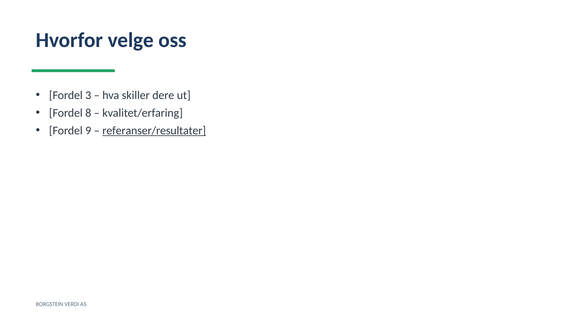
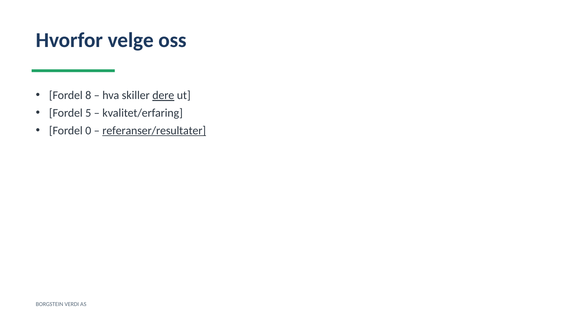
3: 3 -> 8 (88, 95)
dere underline: none -> present (163, 95)
8: 8 -> 5 (88, 113)
9: 9 -> 0 (88, 131)
